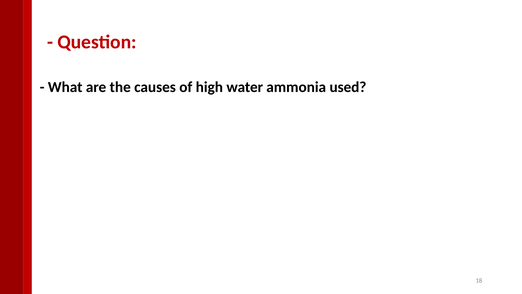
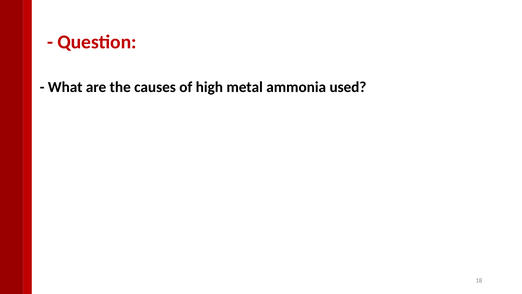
water: water -> metal (245, 87)
